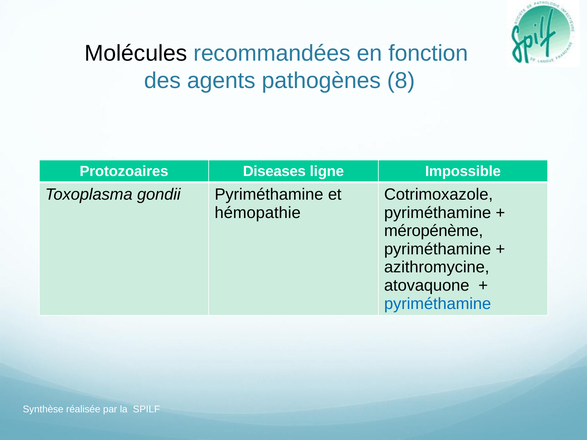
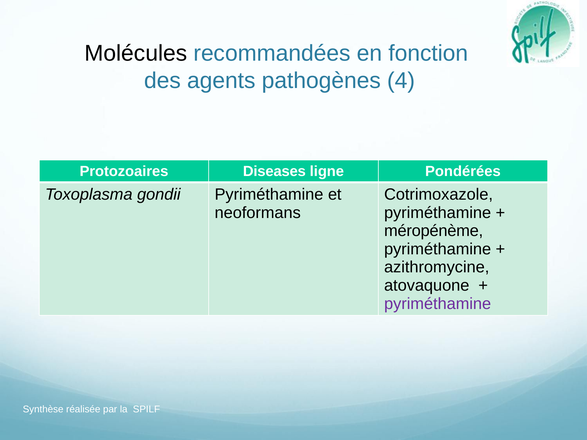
8: 8 -> 4 (401, 81)
Impossible: Impossible -> Pondérées (463, 171)
hémopathie: hémopathie -> neoformans (258, 213)
pyriméthamine colour: blue -> purple (438, 304)
